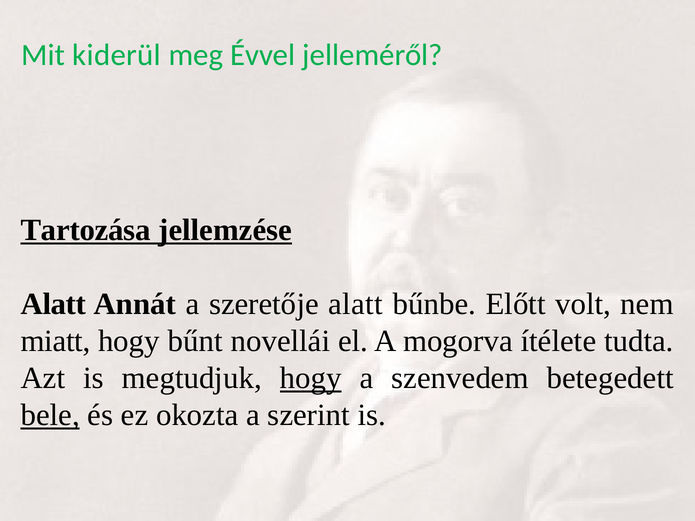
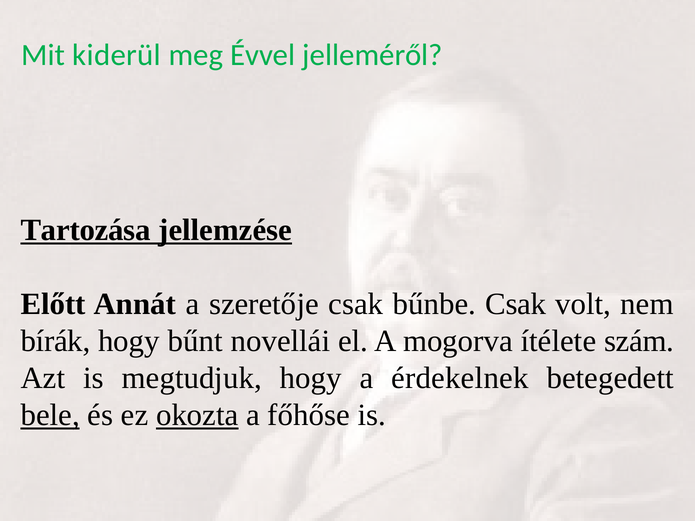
Alatt: Alatt -> Előtt (53, 304)
szeretője alatt: alatt -> csak (356, 304)
bűnbe Előtt: Előtt -> Csak (516, 304)
miatt: miatt -> bírák (55, 341)
tudta: tudta -> szám (639, 341)
hogy underline: present -> none (311, 378)
szenvedem: szenvedem -> érdekelnek (460, 378)
okozta underline: none -> present (197, 415)
szerint: szerint -> főhőse (309, 415)
